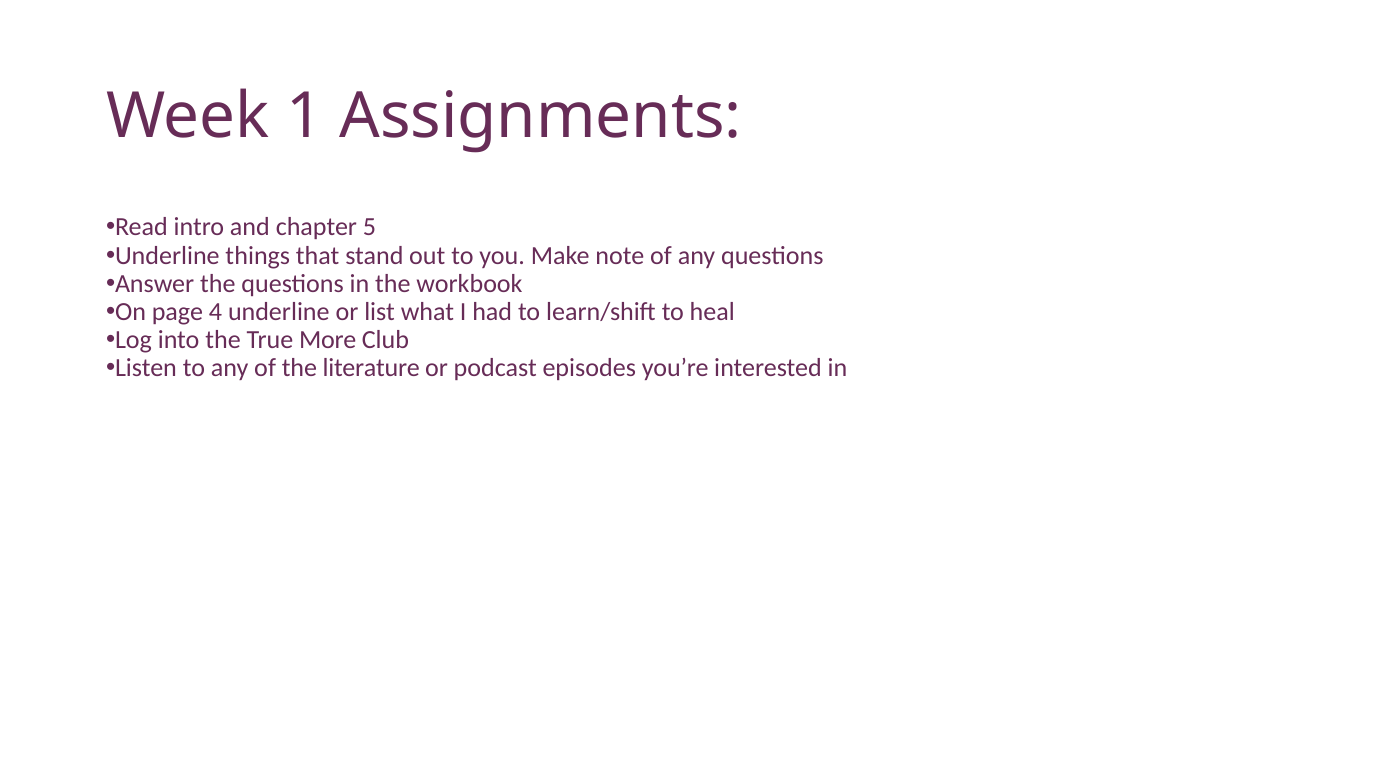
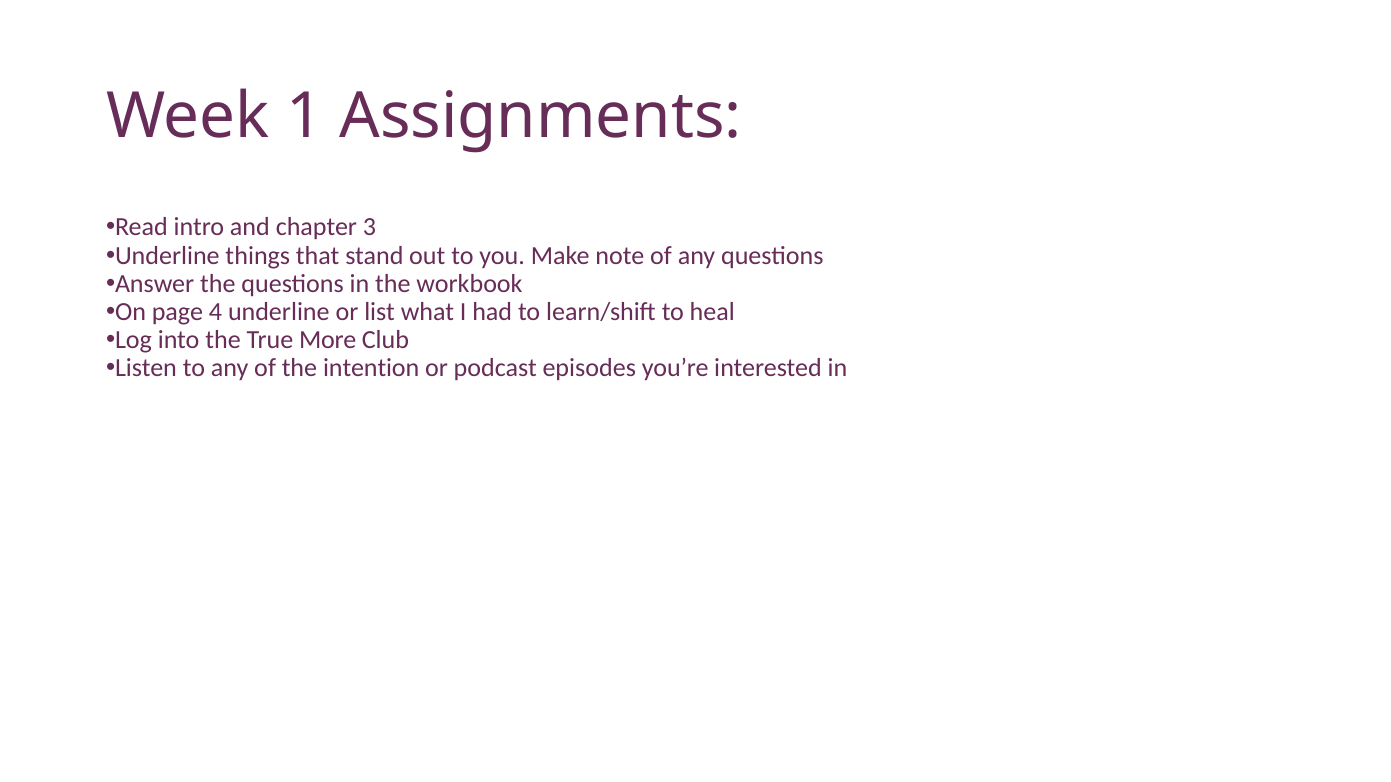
5: 5 -> 3 (370, 227)
literature: literature -> intention (371, 368)
